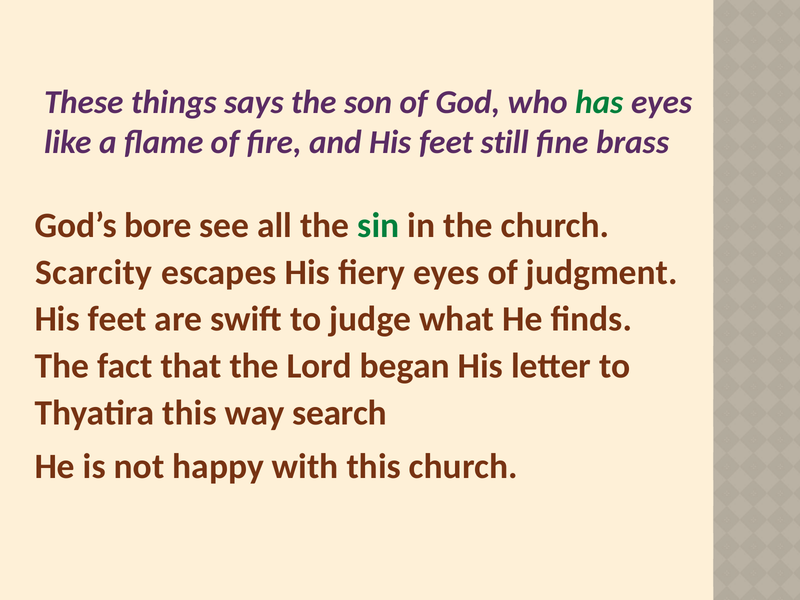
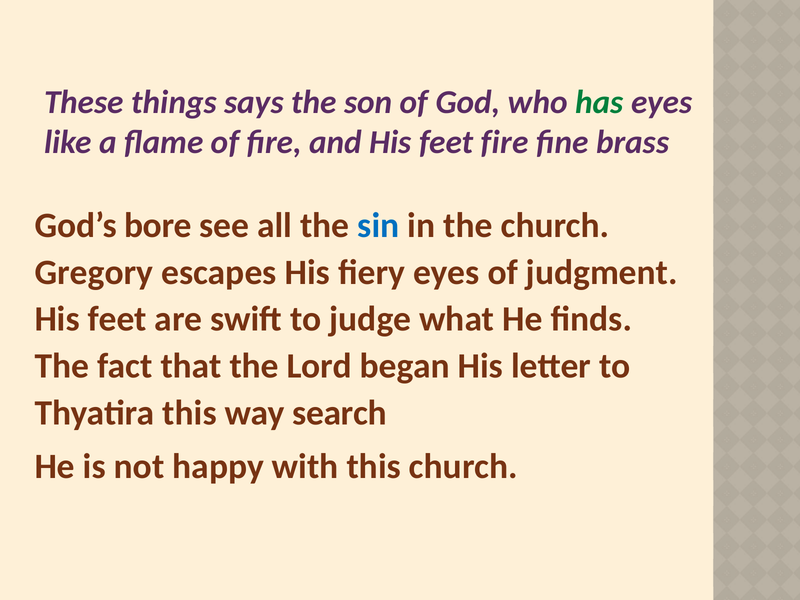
feet still: still -> fire (505, 142)
sin colour: green -> blue (378, 225)
Scarcity: Scarcity -> Gregory (94, 272)
